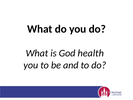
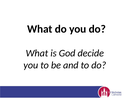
health: health -> decide (91, 53)
